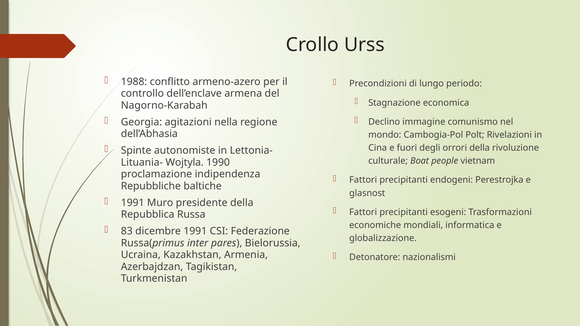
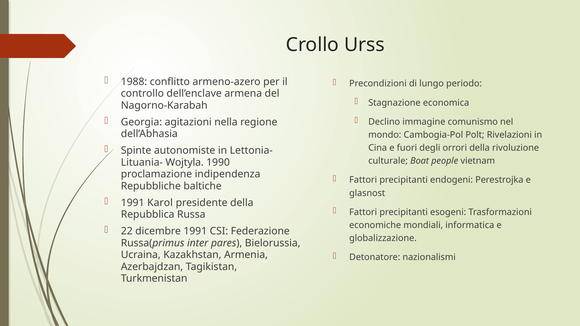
Muro: Muro -> Karol (160, 203)
83: 83 -> 22 (127, 231)
